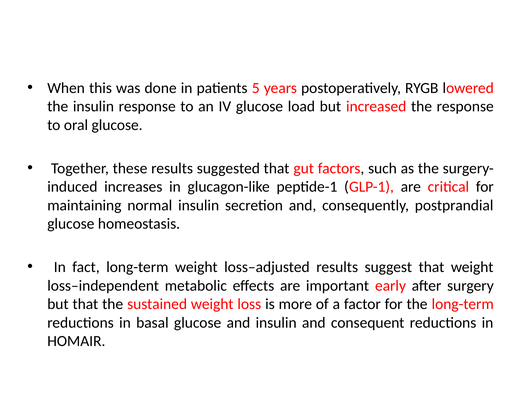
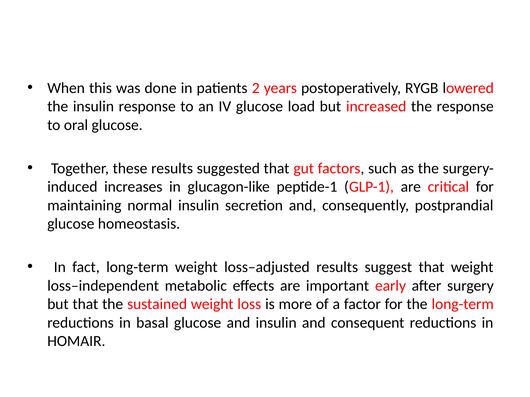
5: 5 -> 2 (256, 88)
